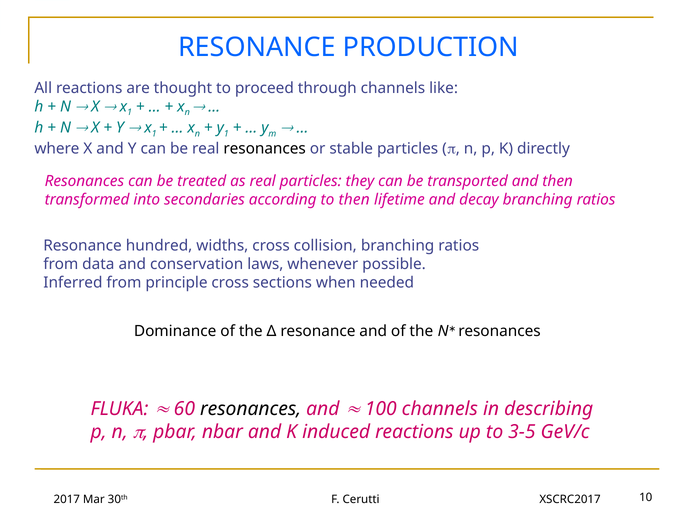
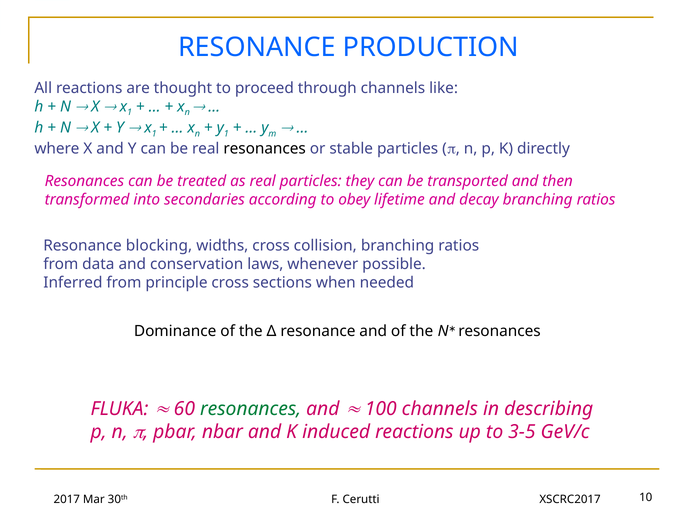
to then: then -> obey (354, 199)
hundred: hundred -> blocking (159, 245)
resonances colour: black -> green (251, 408)
